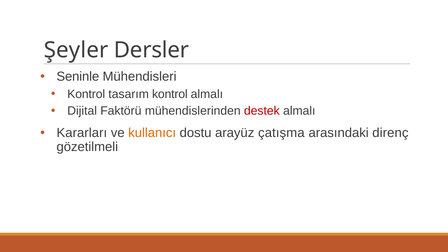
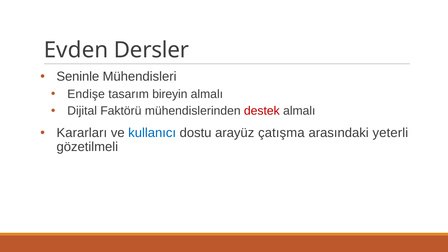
Şeyler: Şeyler -> Evden (76, 50)
Kontrol: Kontrol -> Endişe (86, 94)
tasarım kontrol: kontrol -> bireyin (170, 94)
kullanıcı colour: orange -> blue (152, 133)
direnç: direnç -> yeterli (390, 133)
